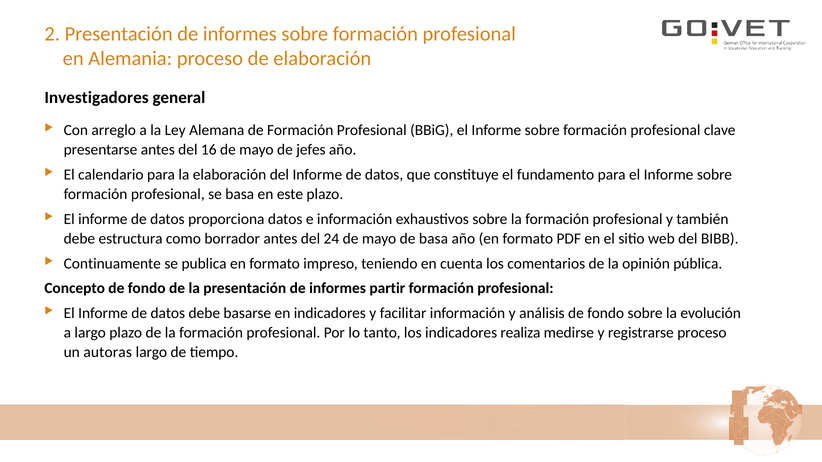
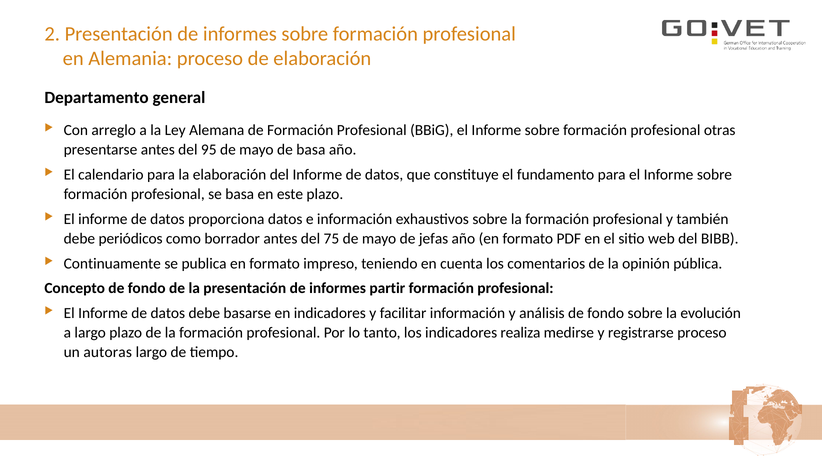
Investigadores: Investigadores -> Departamento (97, 98)
clave: clave -> otras (720, 130)
16: 16 -> 95 (209, 150)
de jefes: jefes -> basa (311, 150)
estructura: estructura -> periódicos (131, 239)
24: 24 -> 75 (331, 239)
de basa: basa -> jefas (434, 239)
